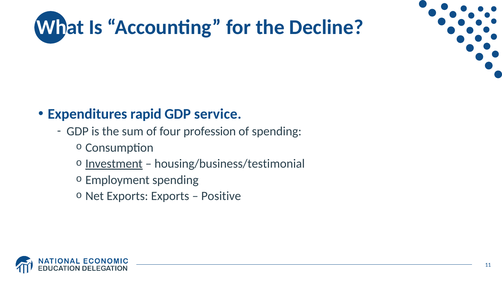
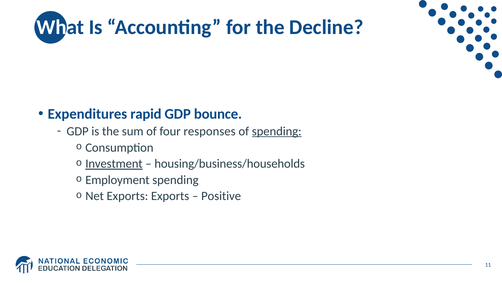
service: service -> bounce (218, 114)
profession: profession -> responses (210, 131)
spending underline: none -> present (277, 131)
housing/business/testimonial: housing/business/testimonial -> housing/business/households (230, 163)
